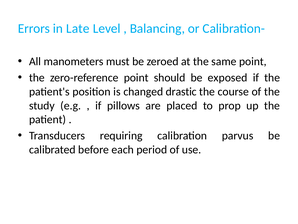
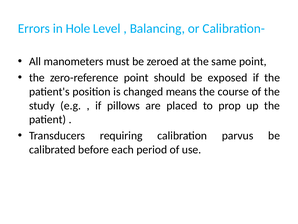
Late: Late -> Hole (78, 28)
drastic: drastic -> means (181, 91)
